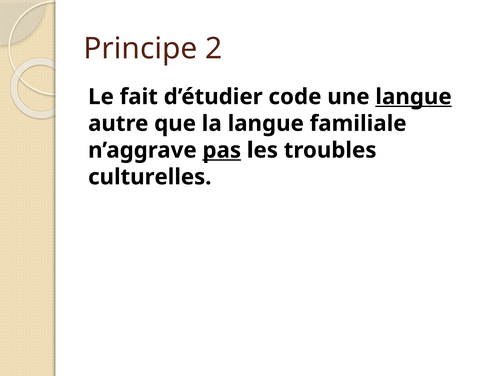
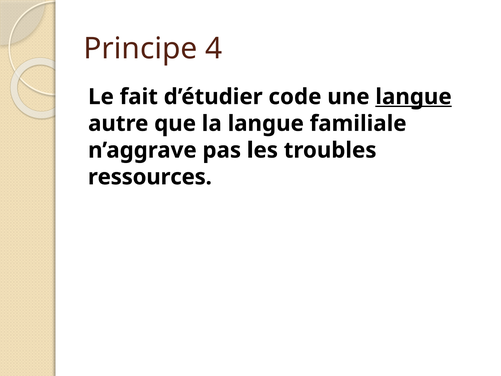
2: 2 -> 4 (214, 48)
pas underline: present -> none (222, 150)
culturelles: culturelles -> ressources (150, 177)
